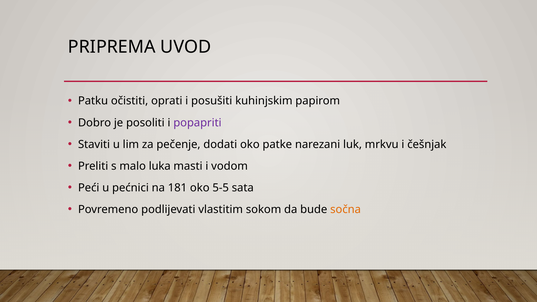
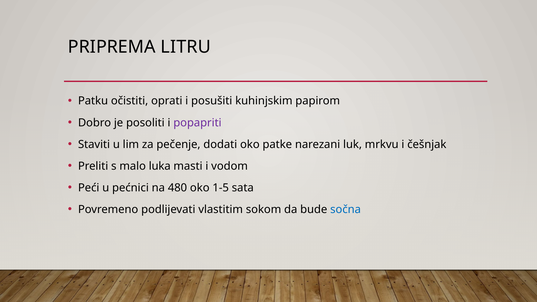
UVOD: UVOD -> LITRU (186, 47)
181: 181 -> 480 (177, 188)
5-5: 5-5 -> 1-5 (221, 188)
sočna colour: orange -> blue (346, 210)
